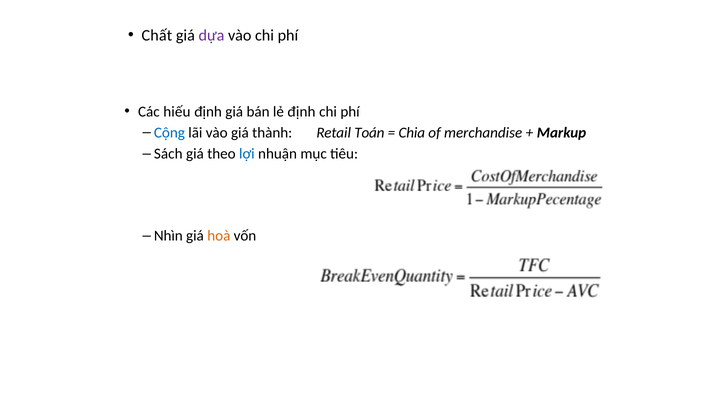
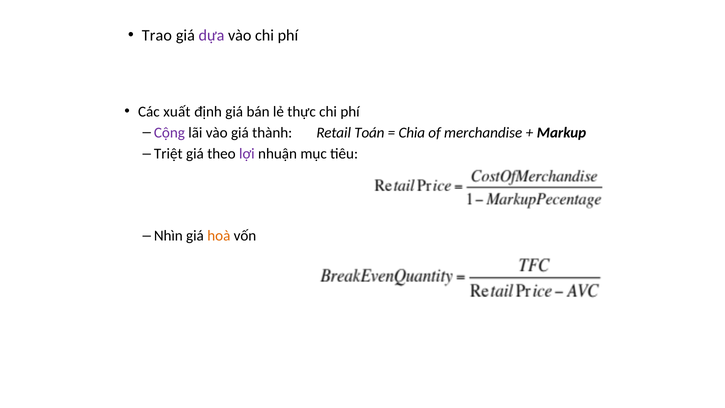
Chất: Chất -> Trao (157, 35)
hiếu: hiếu -> xuất (177, 112)
lẻ định: định -> thực (302, 112)
Cộng colour: blue -> purple (169, 133)
Sách: Sách -> Triệt (168, 154)
lợi colour: blue -> purple (247, 154)
